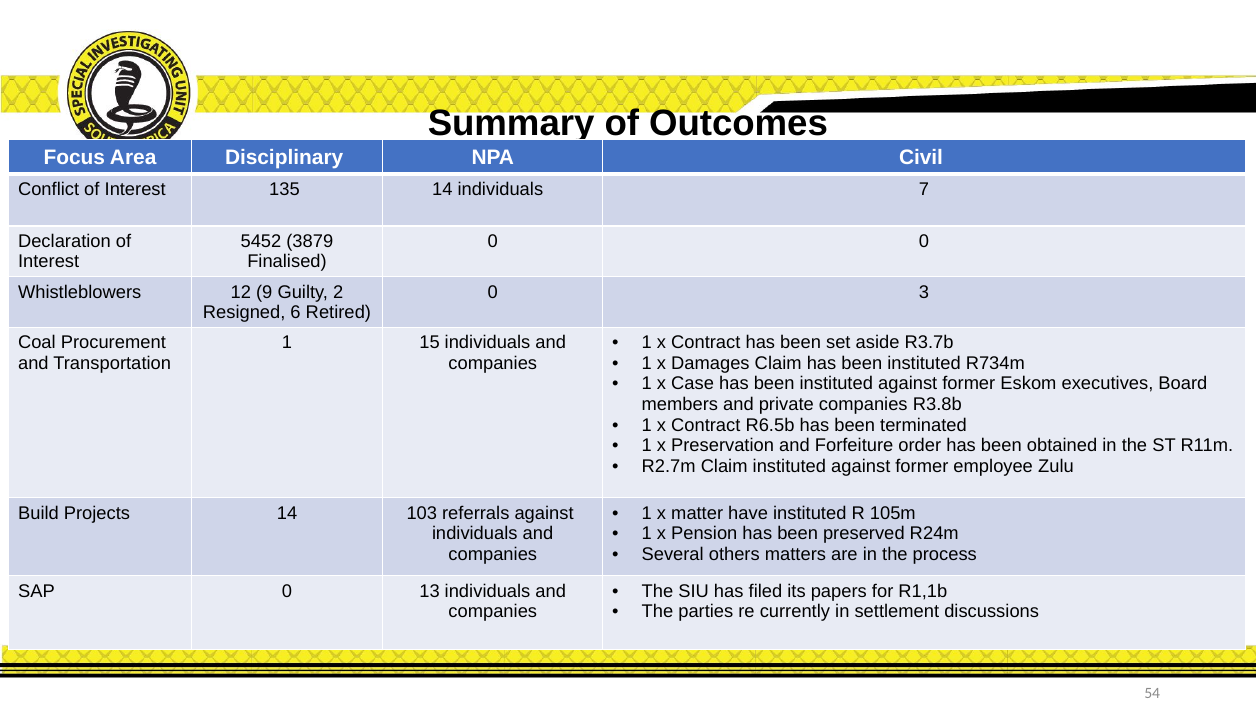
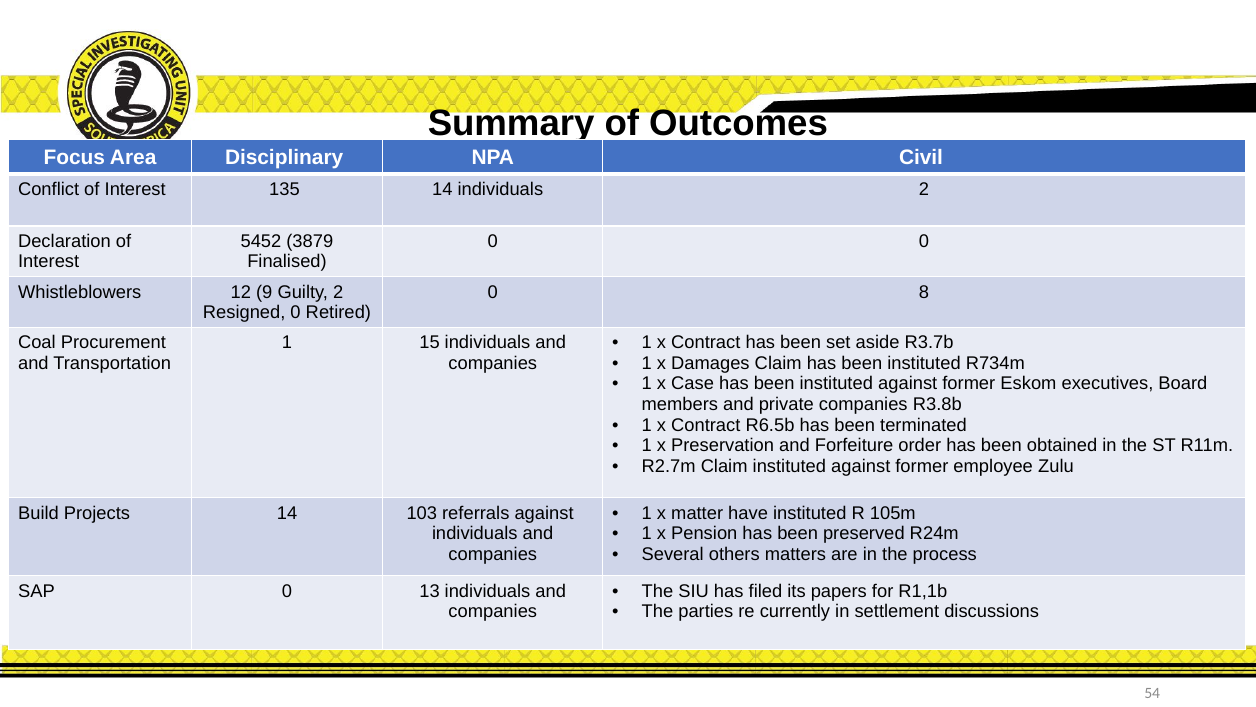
individuals 7: 7 -> 2 (924, 189)
3: 3 -> 8 (924, 292)
Resigned 6: 6 -> 0 (296, 312)
